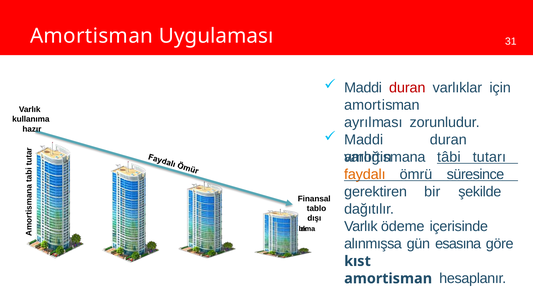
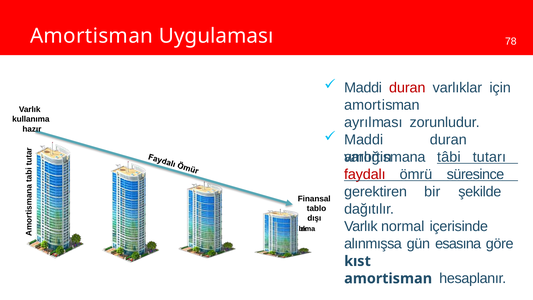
31: 31 -> 78 (511, 41)
faydalı colour: orange -> red (365, 174)
ödeme: ödeme -> normal (403, 226)
